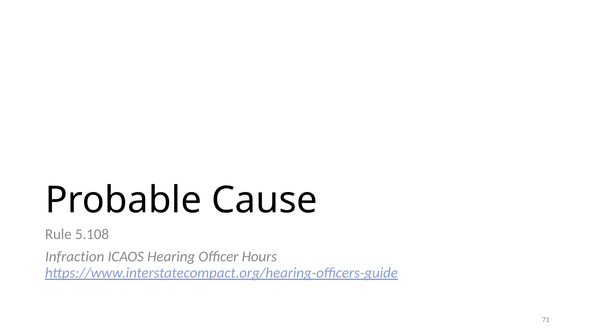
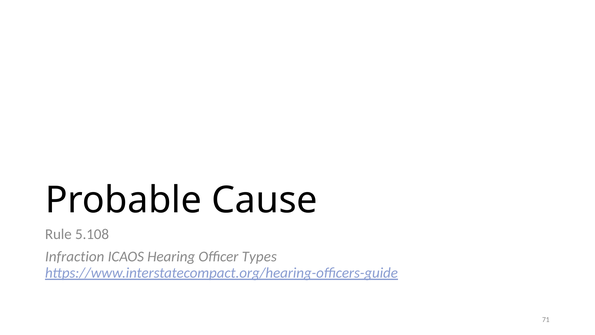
Hours: Hours -> Types (259, 256)
